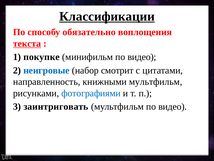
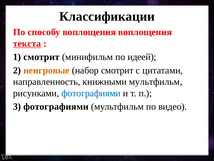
Классификации underline: present -> none (107, 16)
способу обязательно: обязательно -> воплощения (89, 32)
1 покупке: покупке -> смотрит (42, 57)
минифильм по видео: видео -> идеей (142, 57)
неигровые colour: blue -> orange (46, 70)
3 заинтриговать: заинтриговать -> фотографиями (56, 106)
